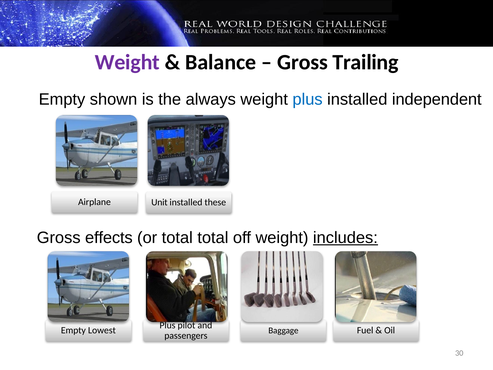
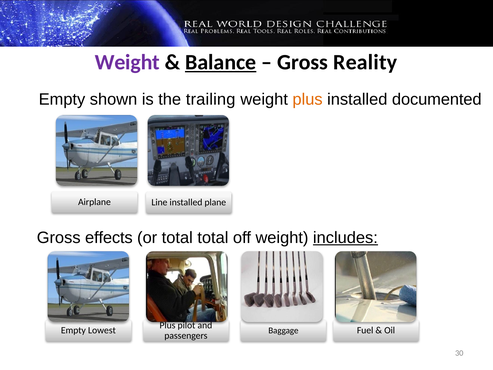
Balance underline: none -> present (221, 62)
Trailing: Trailing -> Reality (365, 62)
always: always -> trailing (211, 99)
plus colour: blue -> orange (308, 99)
independent: independent -> documented (437, 99)
Unit: Unit -> Line (159, 202)
these: these -> plane (215, 202)
